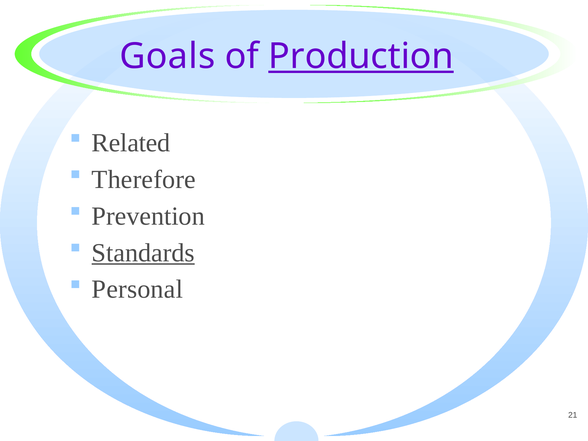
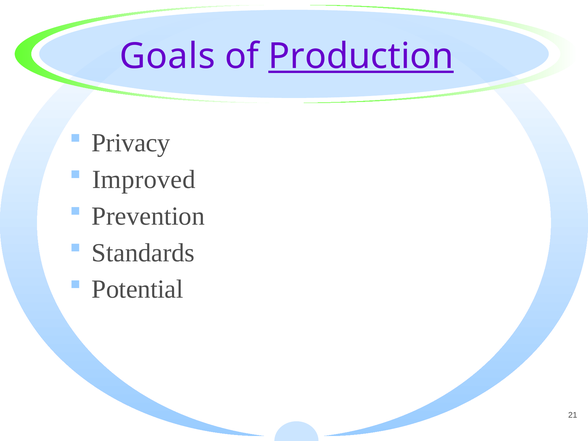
Related: Related -> Privacy (131, 143)
Therefore: Therefore -> Improved (144, 180)
Standards underline: present -> none (143, 253)
Personal: Personal -> Potential (137, 289)
